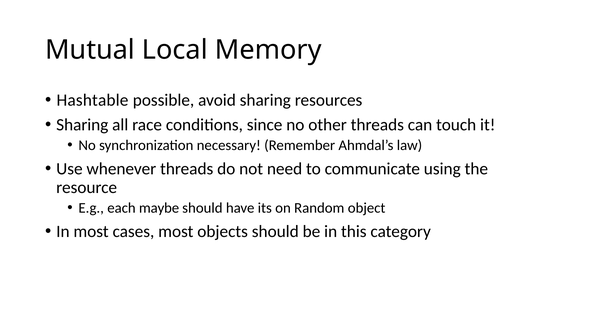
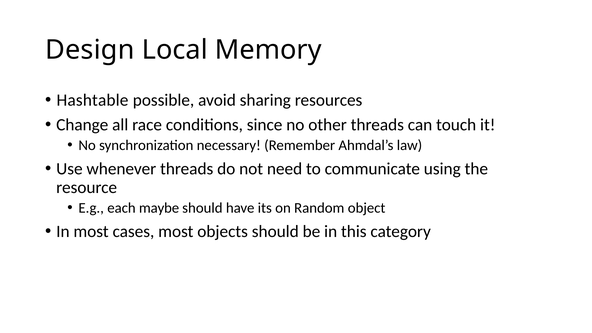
Mutual: Mutual -> Design (90, 50)
Sharing: Sharing -> Change (82, 125)
